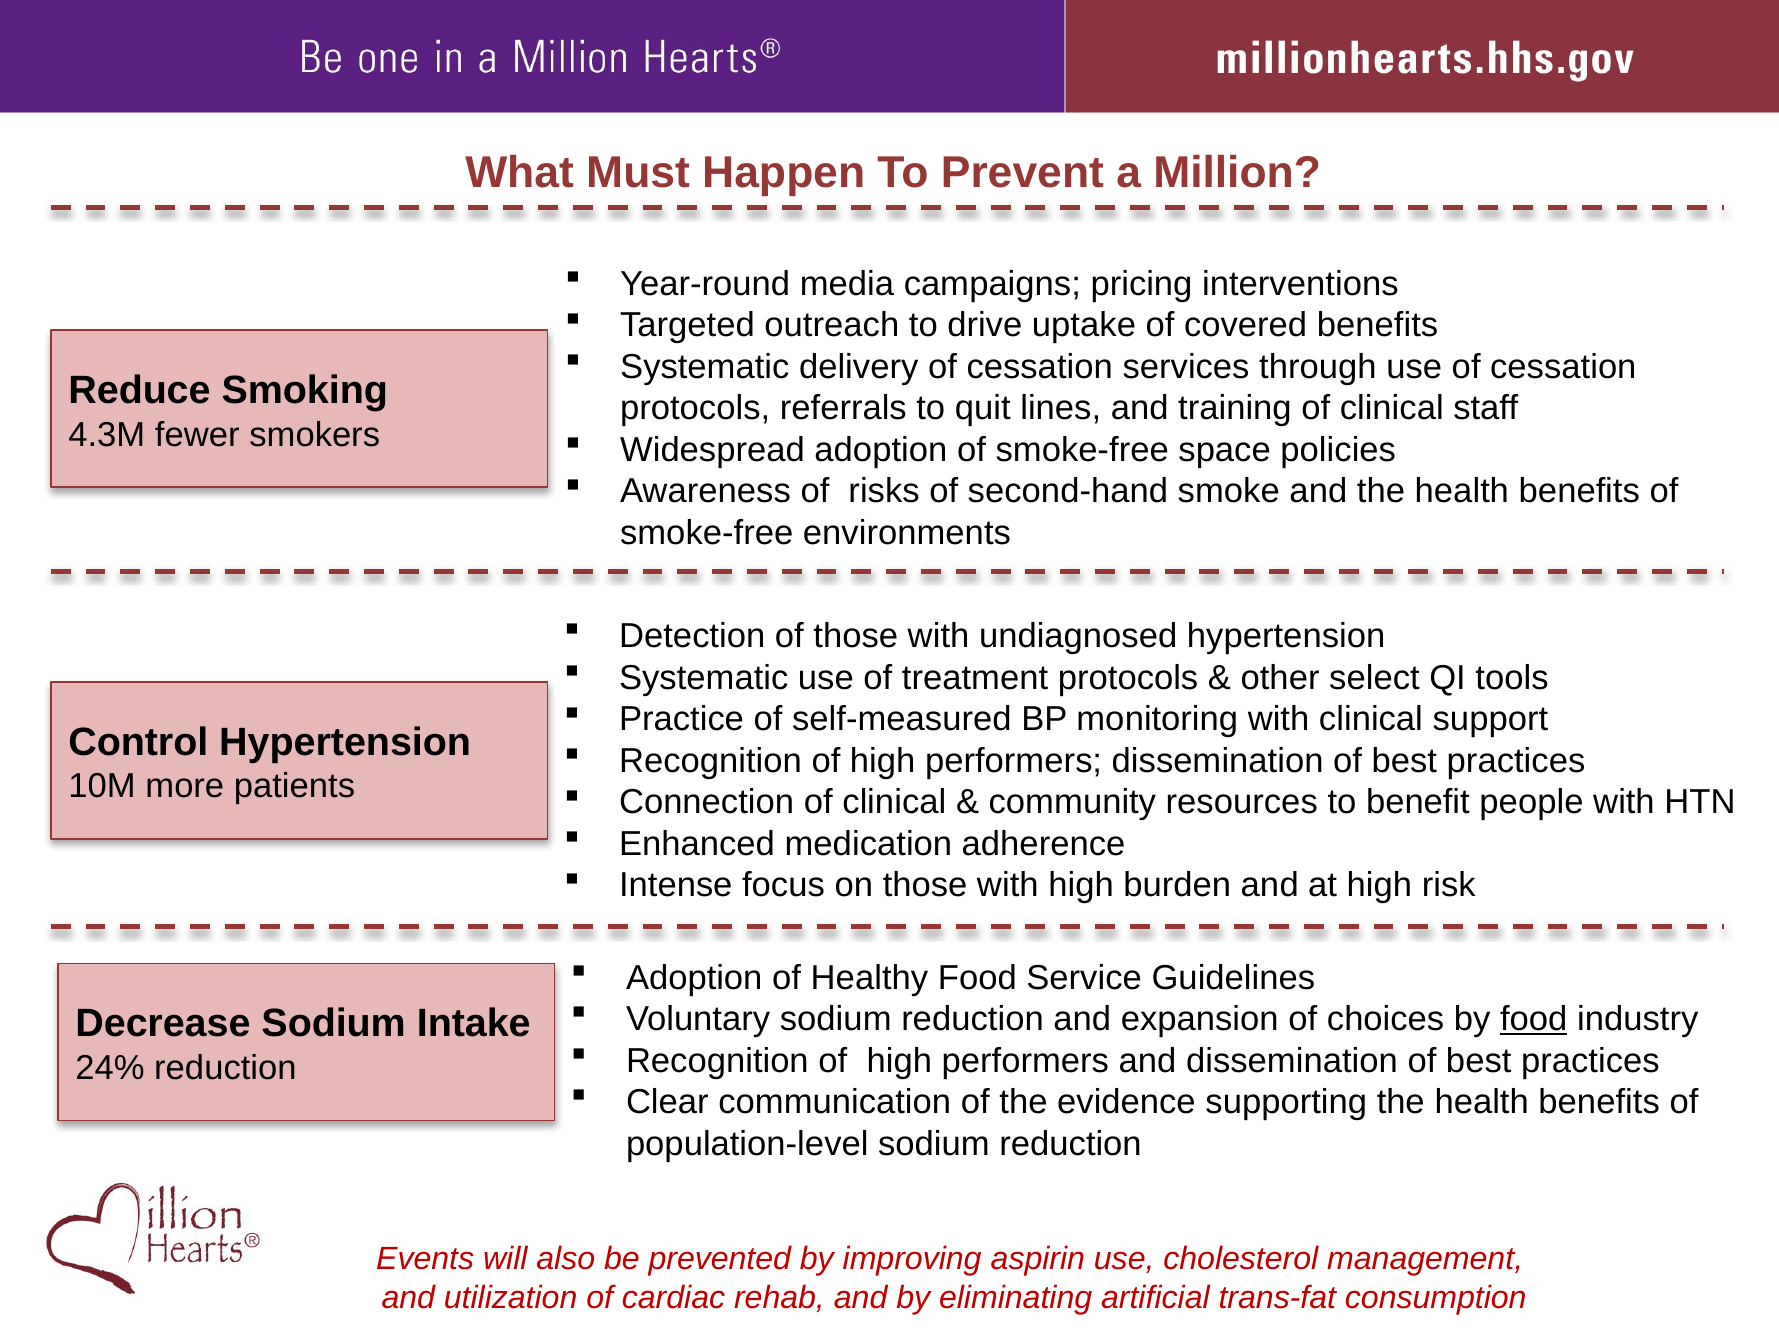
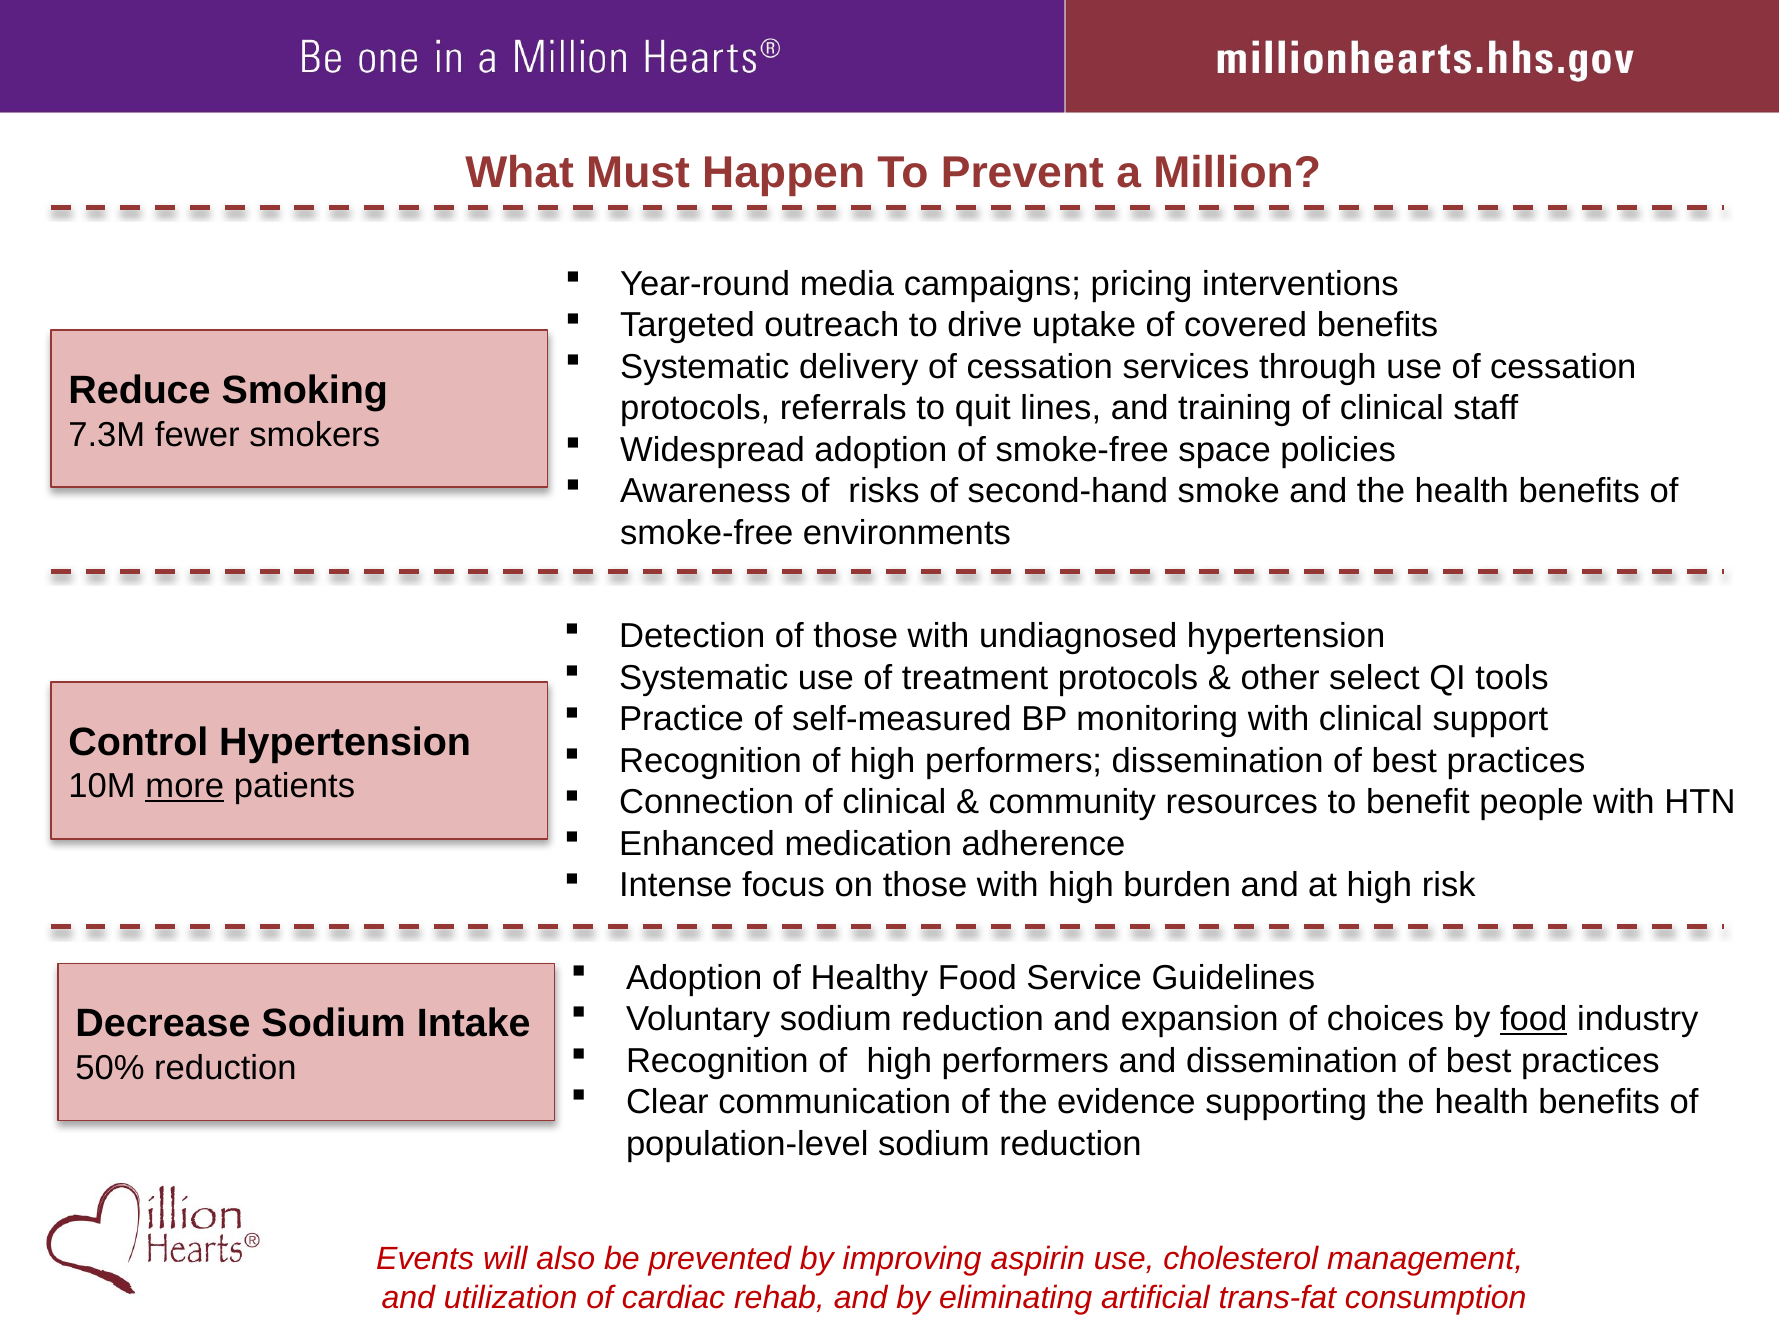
4.3M: 4.3M -> 7.3M (107, 435)
more underline: none -> present (185, 787)
24%: 24% -> 50% (110, 1068)
